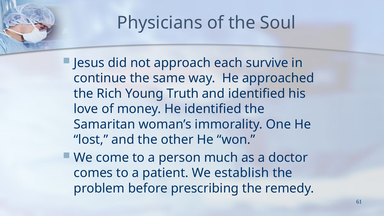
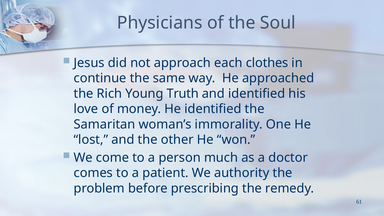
survive: survive -> clothes (267, 63)
establish: establish -> authority (242, 173)
